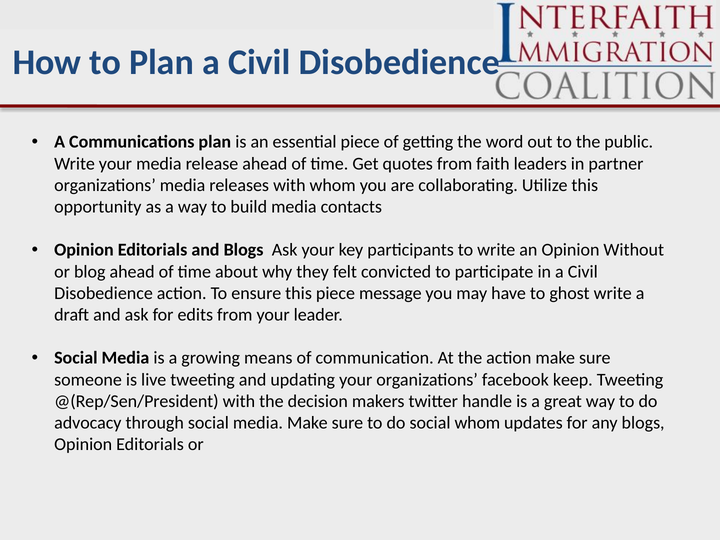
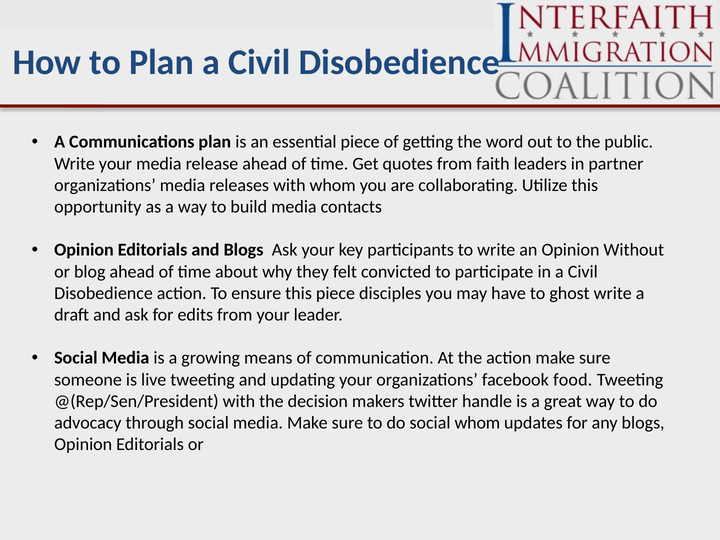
message: message -> disciples (390, 293)
keep: keep -> food (573, 380)
